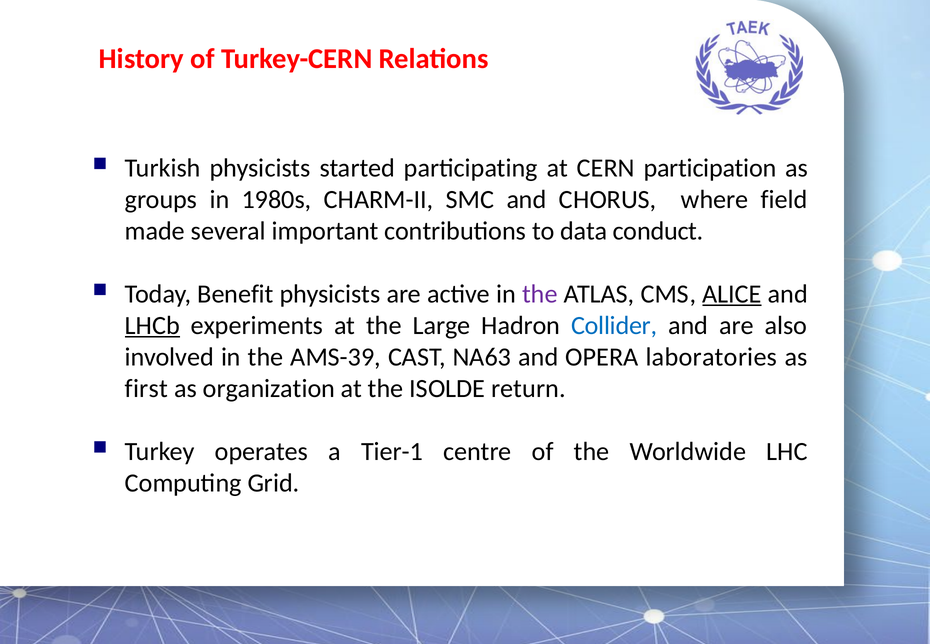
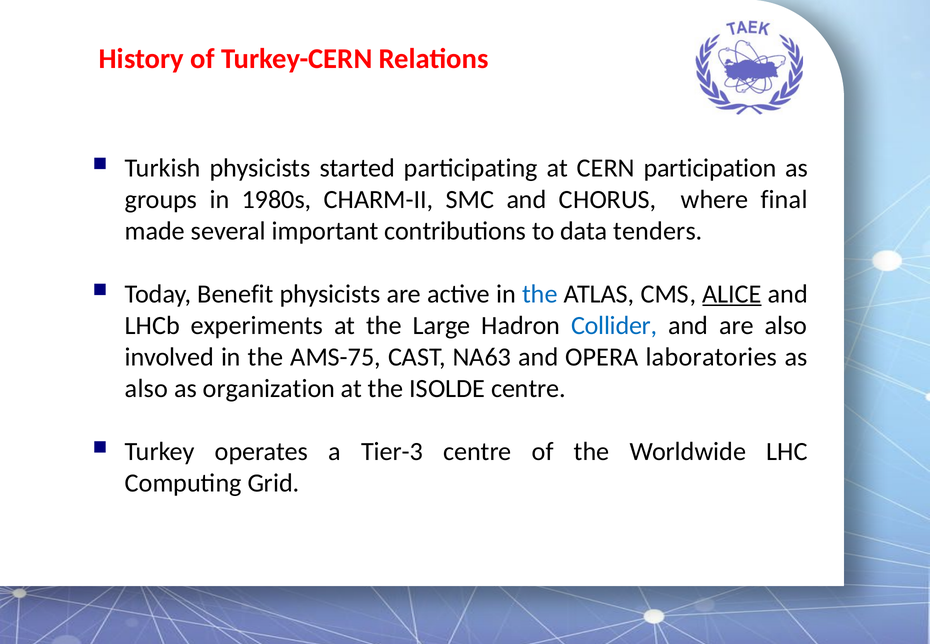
field: field -> final (784, 200)
conduct: conduct -> tenders (658, 231)
the colour: purple -> blue (540, 294)
LHCb underline: present -> none (152, 325)
AMS-39: AMS-39 -> AMS-75 (336, 357)
first: first -> also (146, 388)
ISOLDE return: return -> centre (528, 388)
Tier-1: Tier-1 -> Tier-3 (392, 451)
